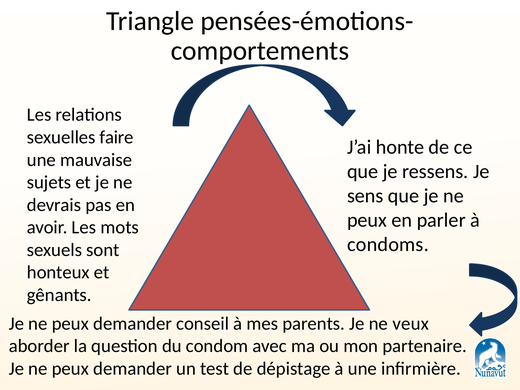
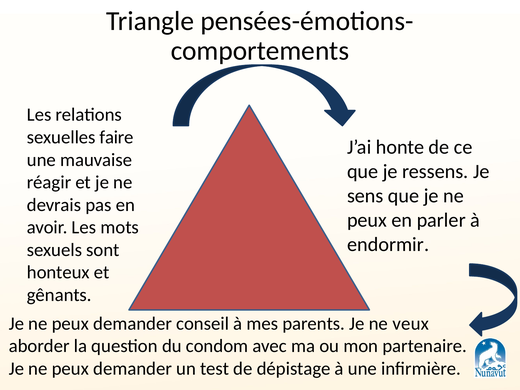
sujets: sujets -> réagir (49, 182)
condoms: condoms -> endormir (388, 244)
